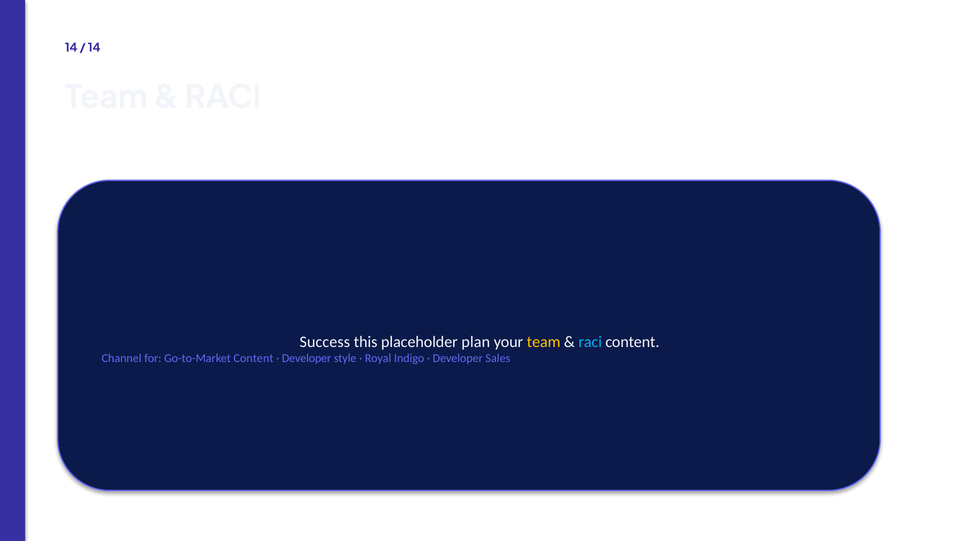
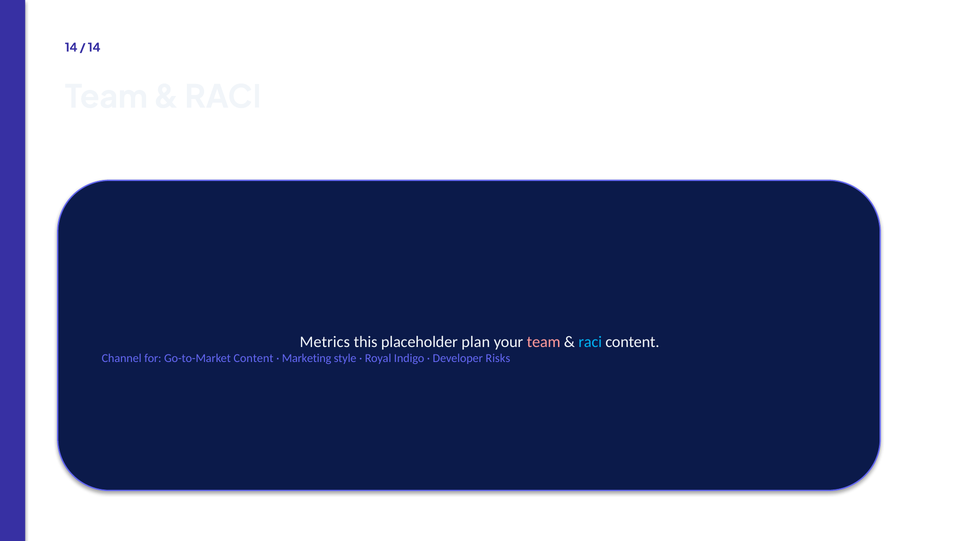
Success: Success -> Metrics (325, 342)
team colour: yellow -> pink (544, 342)
Developer: Developer -> Marketing (307, 359)
Sales: Sales -> Risks (498, 359)
